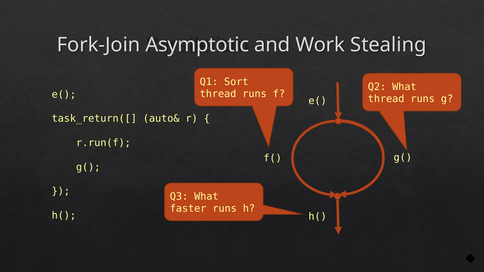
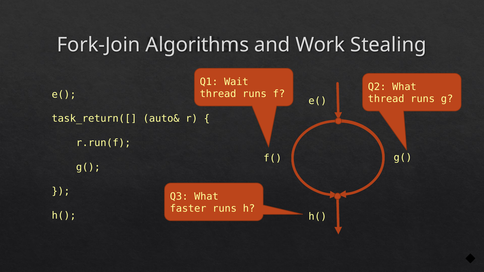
Asymptotic: Asymptotic -> Algorithms (197, 45)
Sort: Sort -> Wait (236, 82)
